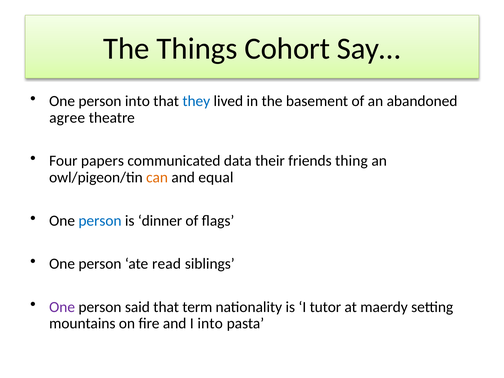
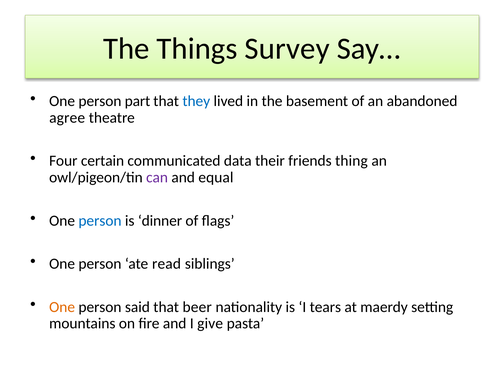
Cohort: Cohort -> Survey (287, 49)
person into: into -> part (137, 101)
papers: papers -> certain (103, 161)
can colour: orange -> purple (157, 177)
One colour: purple -> orange (62, 307)
term: term -> beer (197, 307)
tutor: tutor -> tears (325, 307)
I into: into -> give (210, 324)
